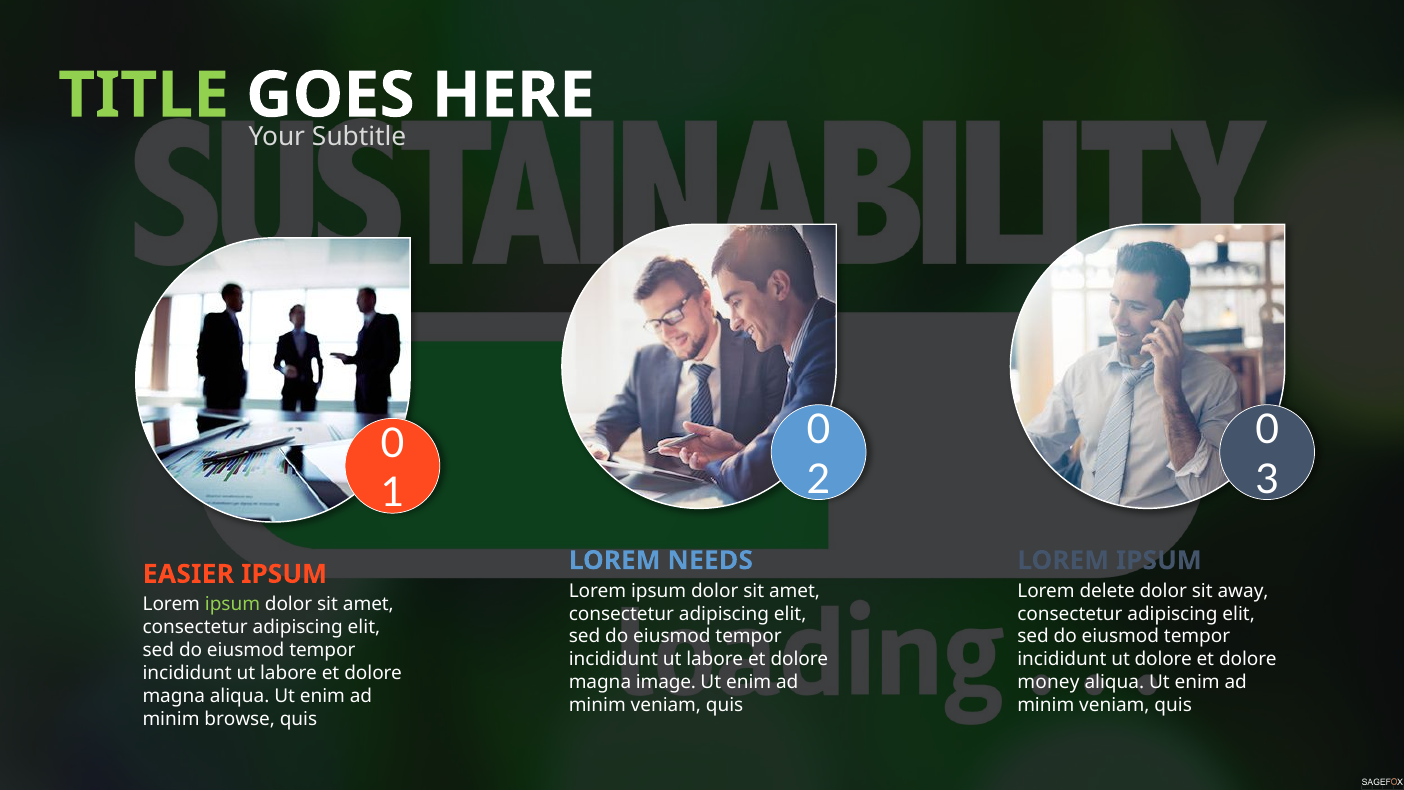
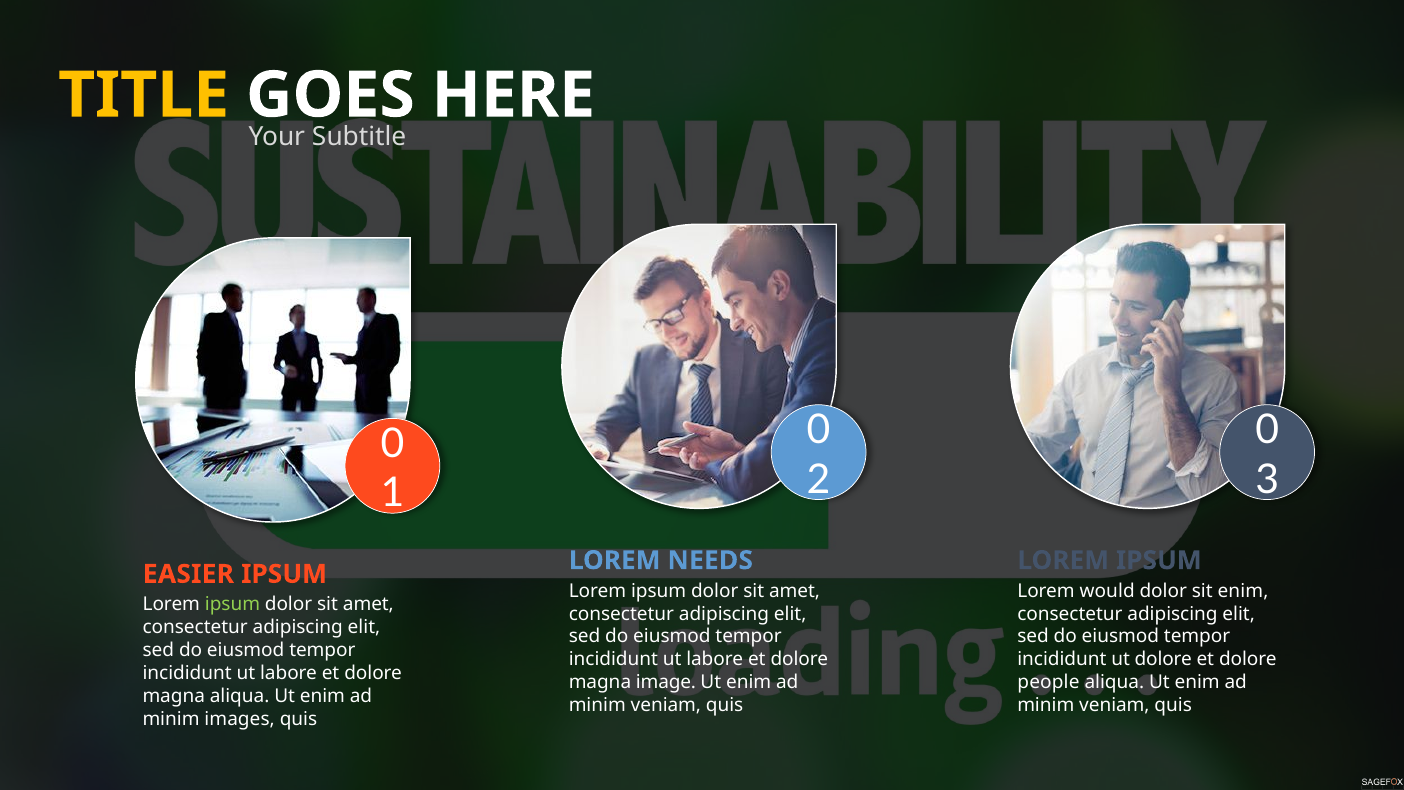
TITLE colour: light green -> yellow (144, 95)
delete: delete -> would (1107, 591)
sit away: away -> enim (1243, 591)
money: money -> people (1048, 682)
browse: browse -> images (240, 719)
